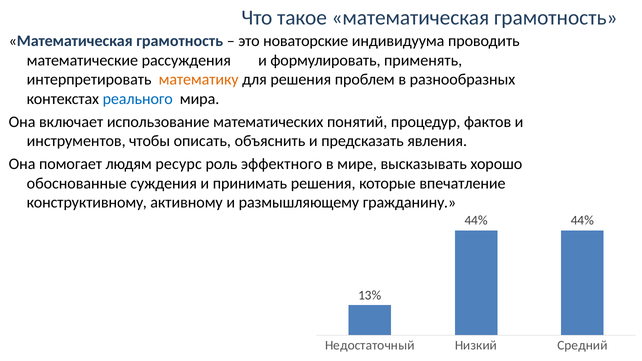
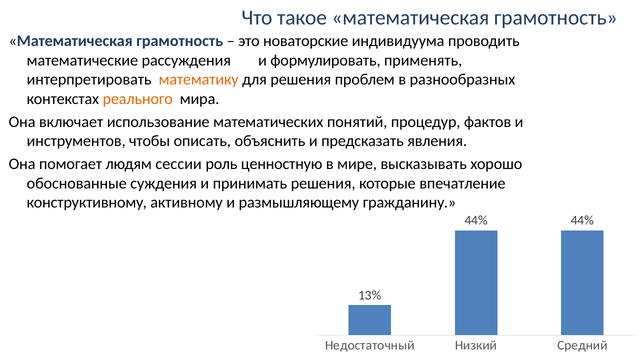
реального colour: blue -> orange (138, 99)
ресурс: ресурс -> сессии (179, 164)
эффектного: эффектного -> ценностную (282, 164)
